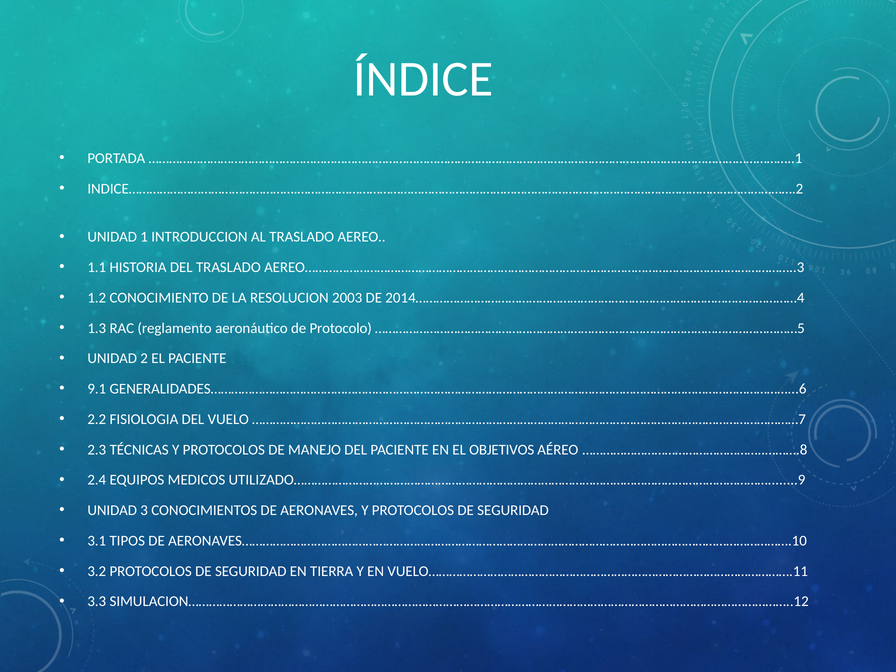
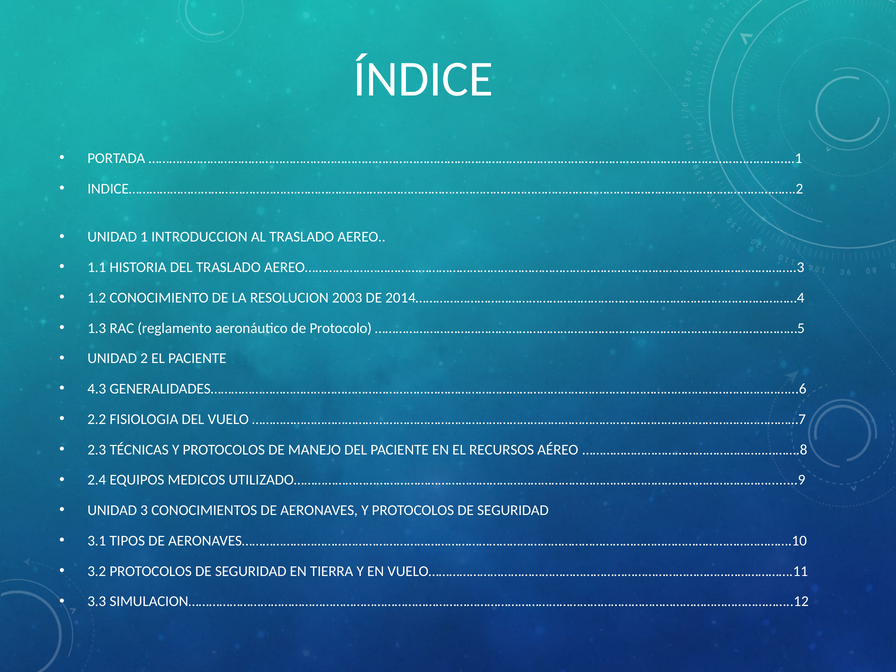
9.1: 9.1 -> 4.3 (97, 389)
OBJETIVOS: OBJETIVOS -> RECURSOS (502, 450)
